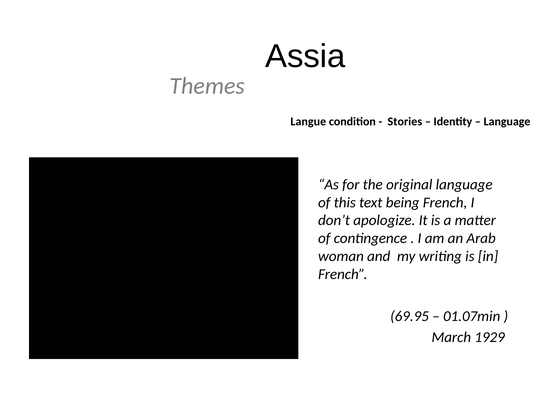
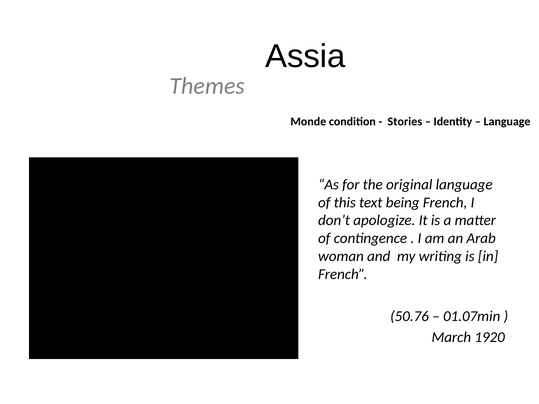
Langue: Langue -> Monde (308, 122)
69.95: 69.95 -> 50.76 (410, 316)
1929: 1929 -> 1920 (490, 337)
